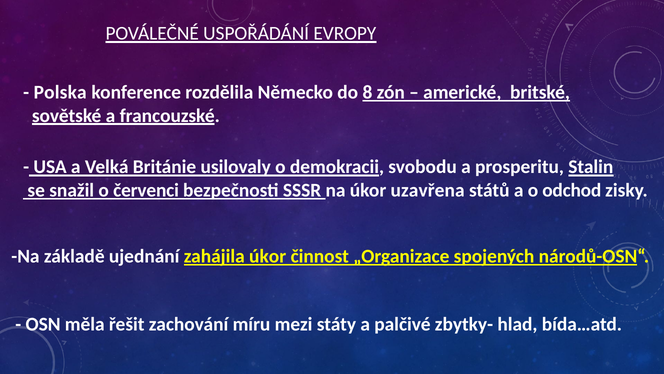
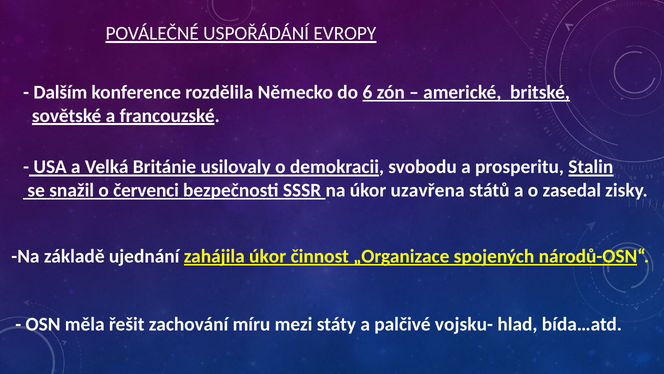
Polska: Polska -> Dalším (60, 92)
8: 8 -> 6 (367, 92)
odchod: odchod -> zasedal (572, 190)
zbytky-: zbytky- -> vojsku- (464, 324)
